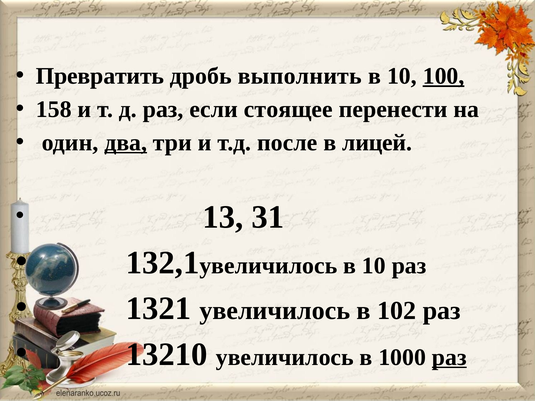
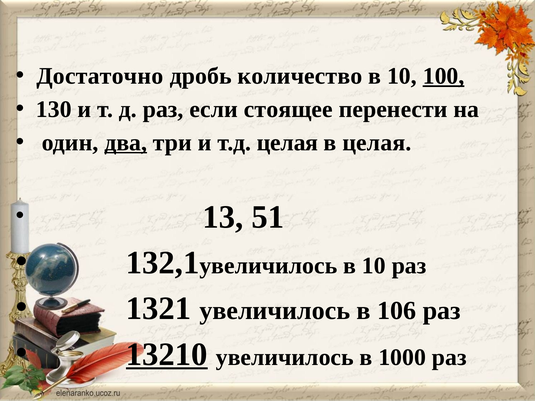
Превратить: Превратить -> Достаточно (100, 76)
выполнить: выполнить -> количество (300, 76)
158: 158 -> 130 (54, 109)
т.д после: после -> целая (288, 143)
в лицей: лицей -> целая (377, 143)
31: 31 -> 51 (268, 217)
102: 102 -> 106 (397, 311)
13210 underline: none -> present (167, 354)
раз underline: present -> none (449, 357)
